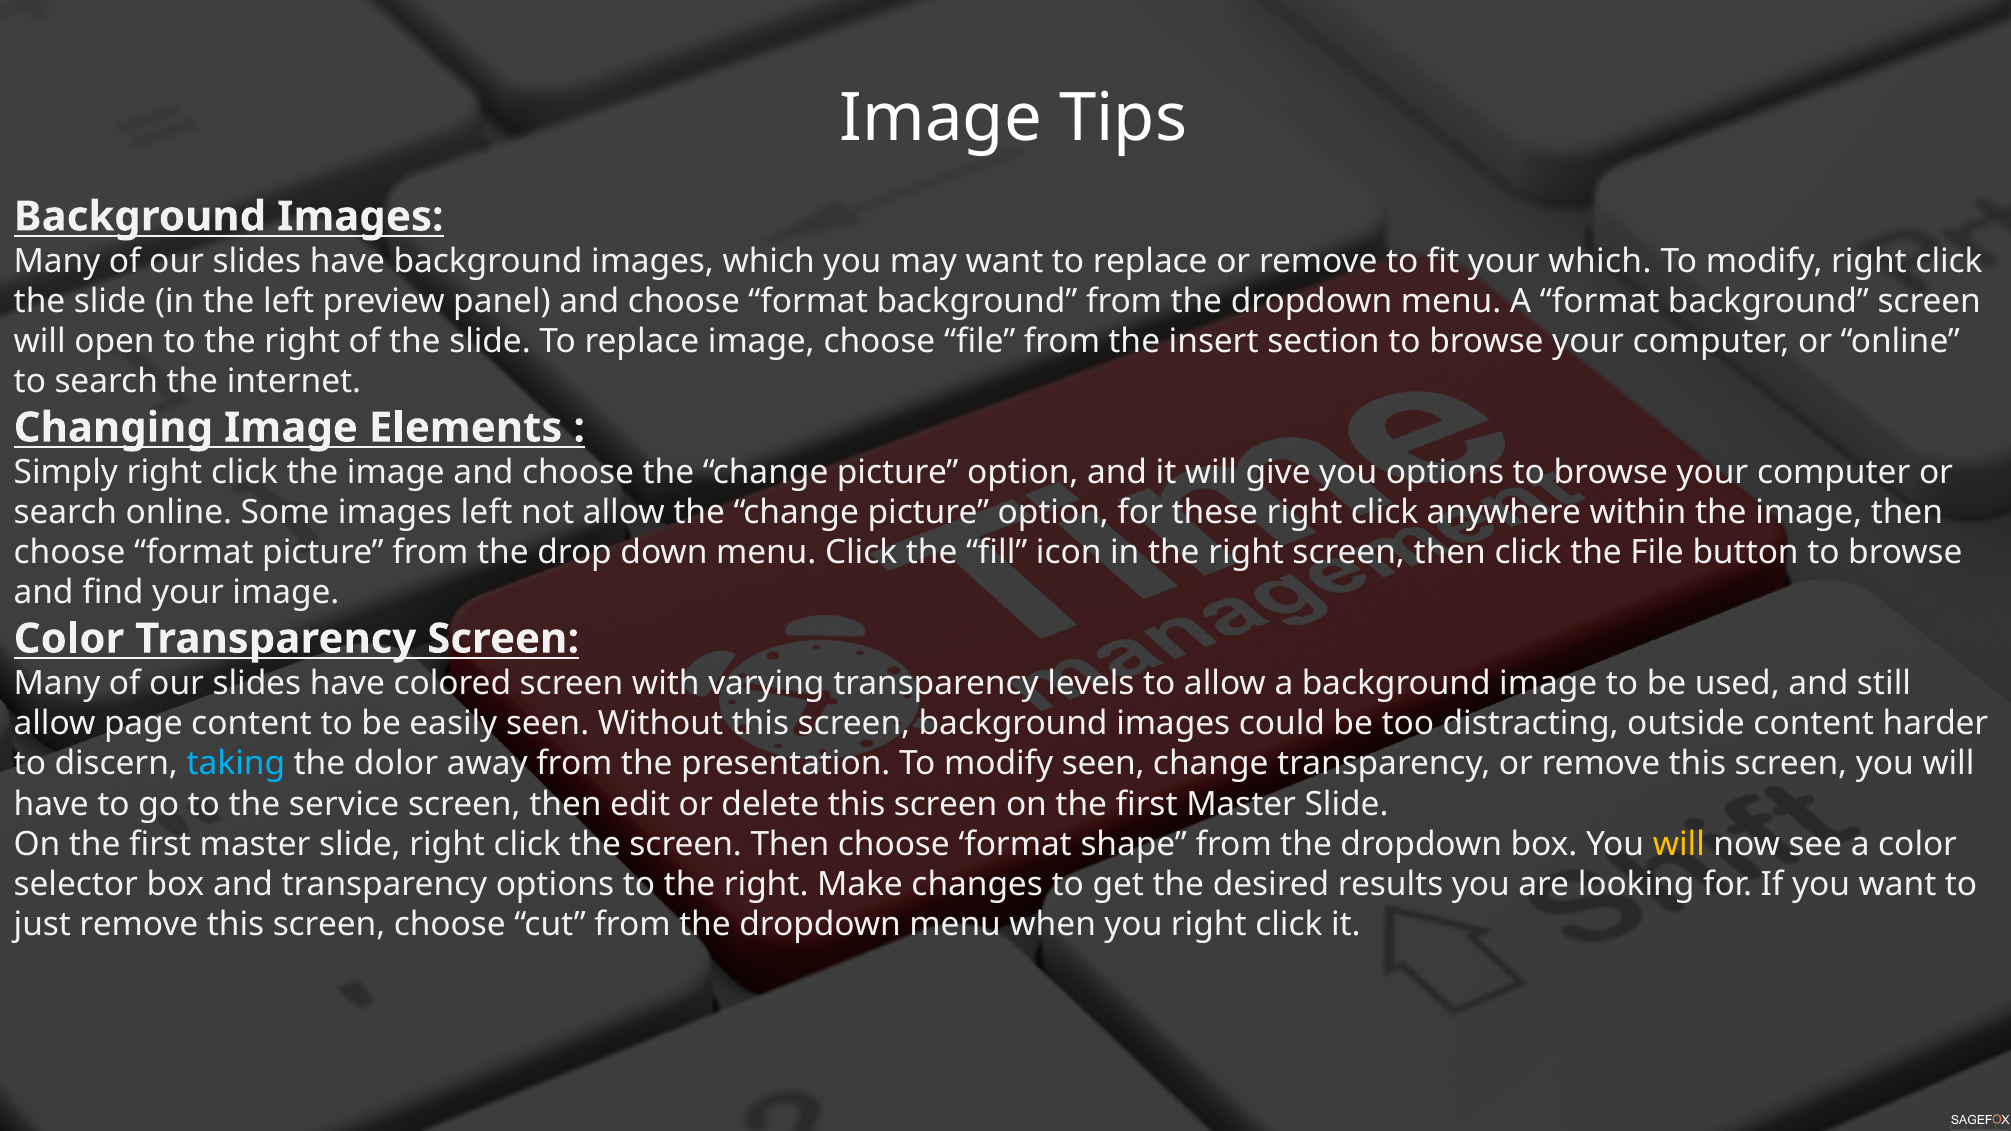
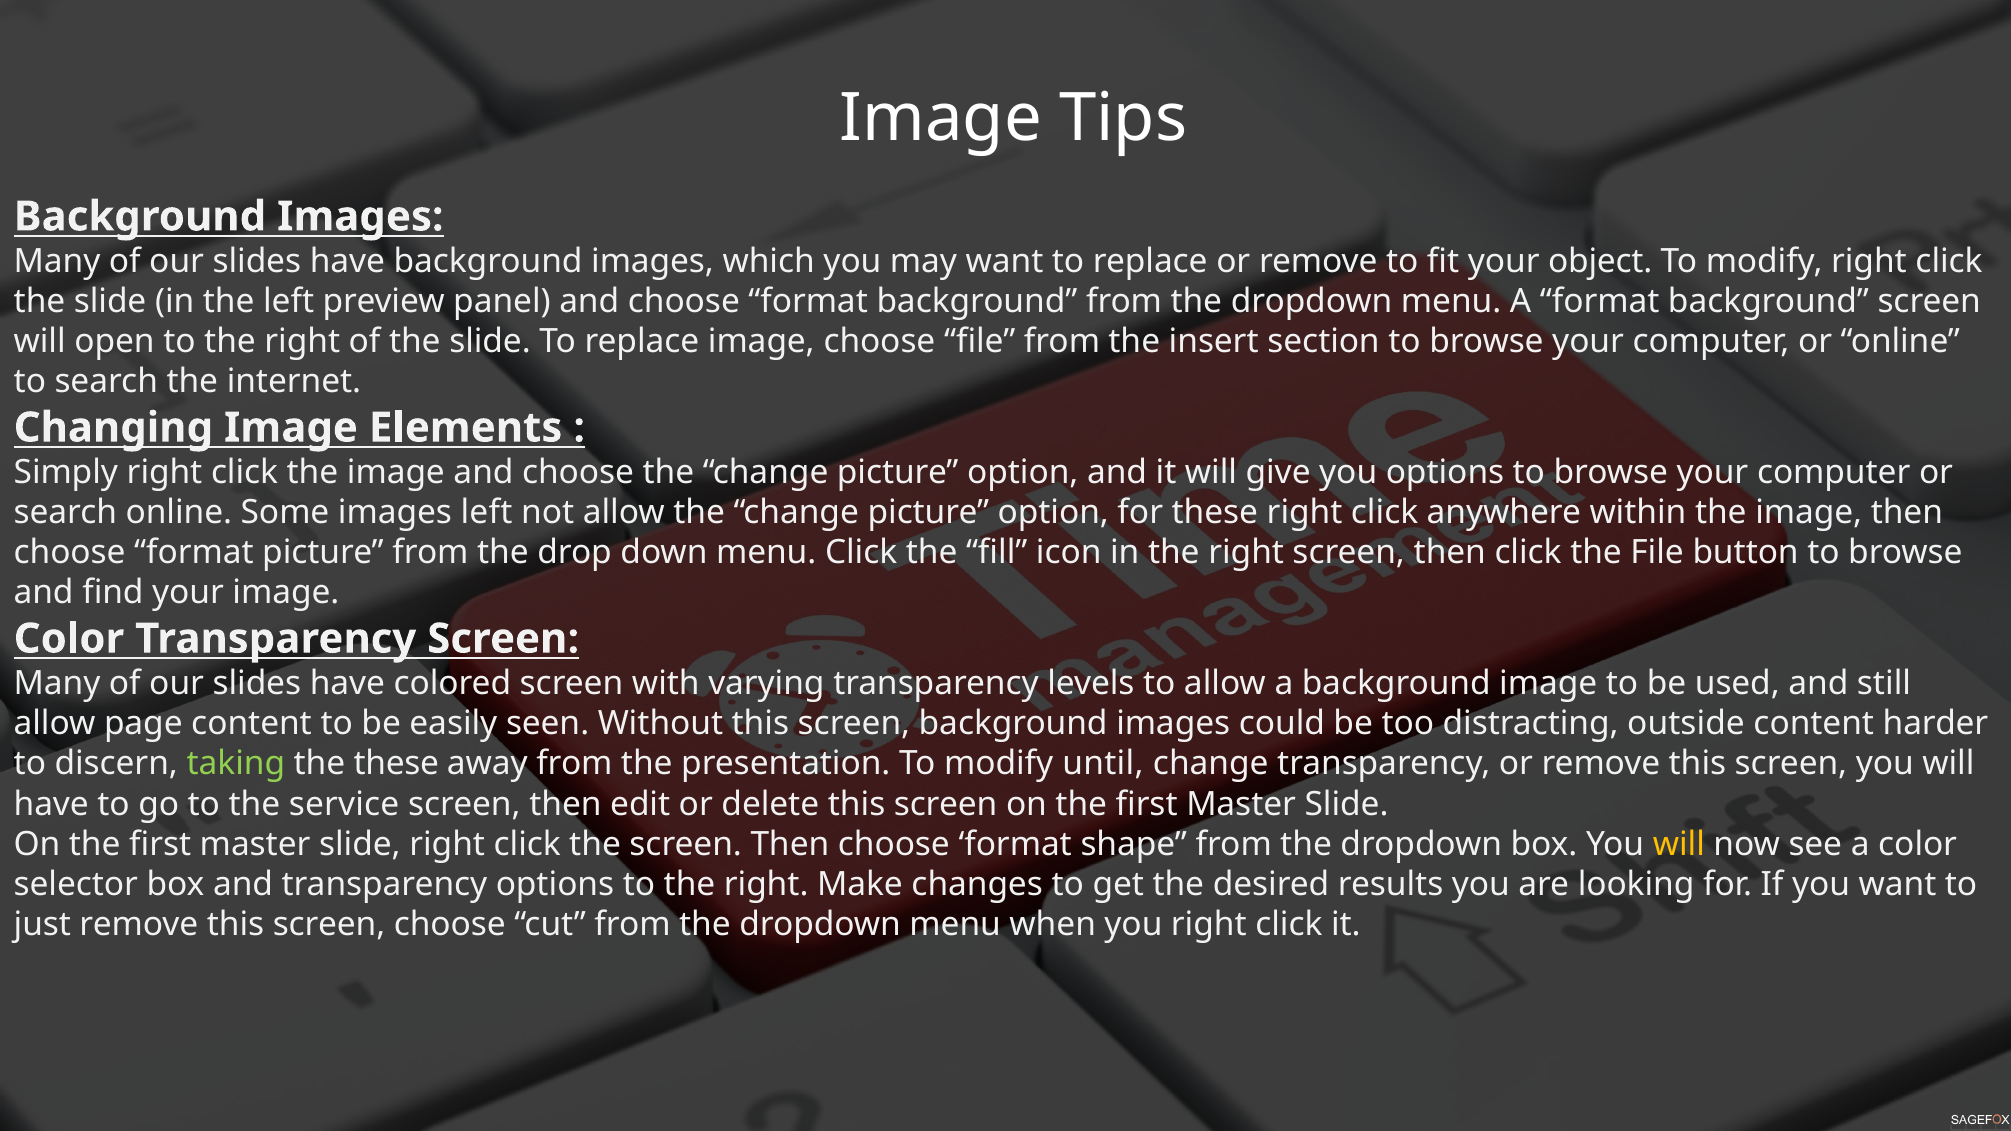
your which: which -> object (1600, 261)
taking colour: light blue -> light green (236, 764)
the dolor: dolor -> these (396, 764)
modify seen: seen -> until (1103, 764)
